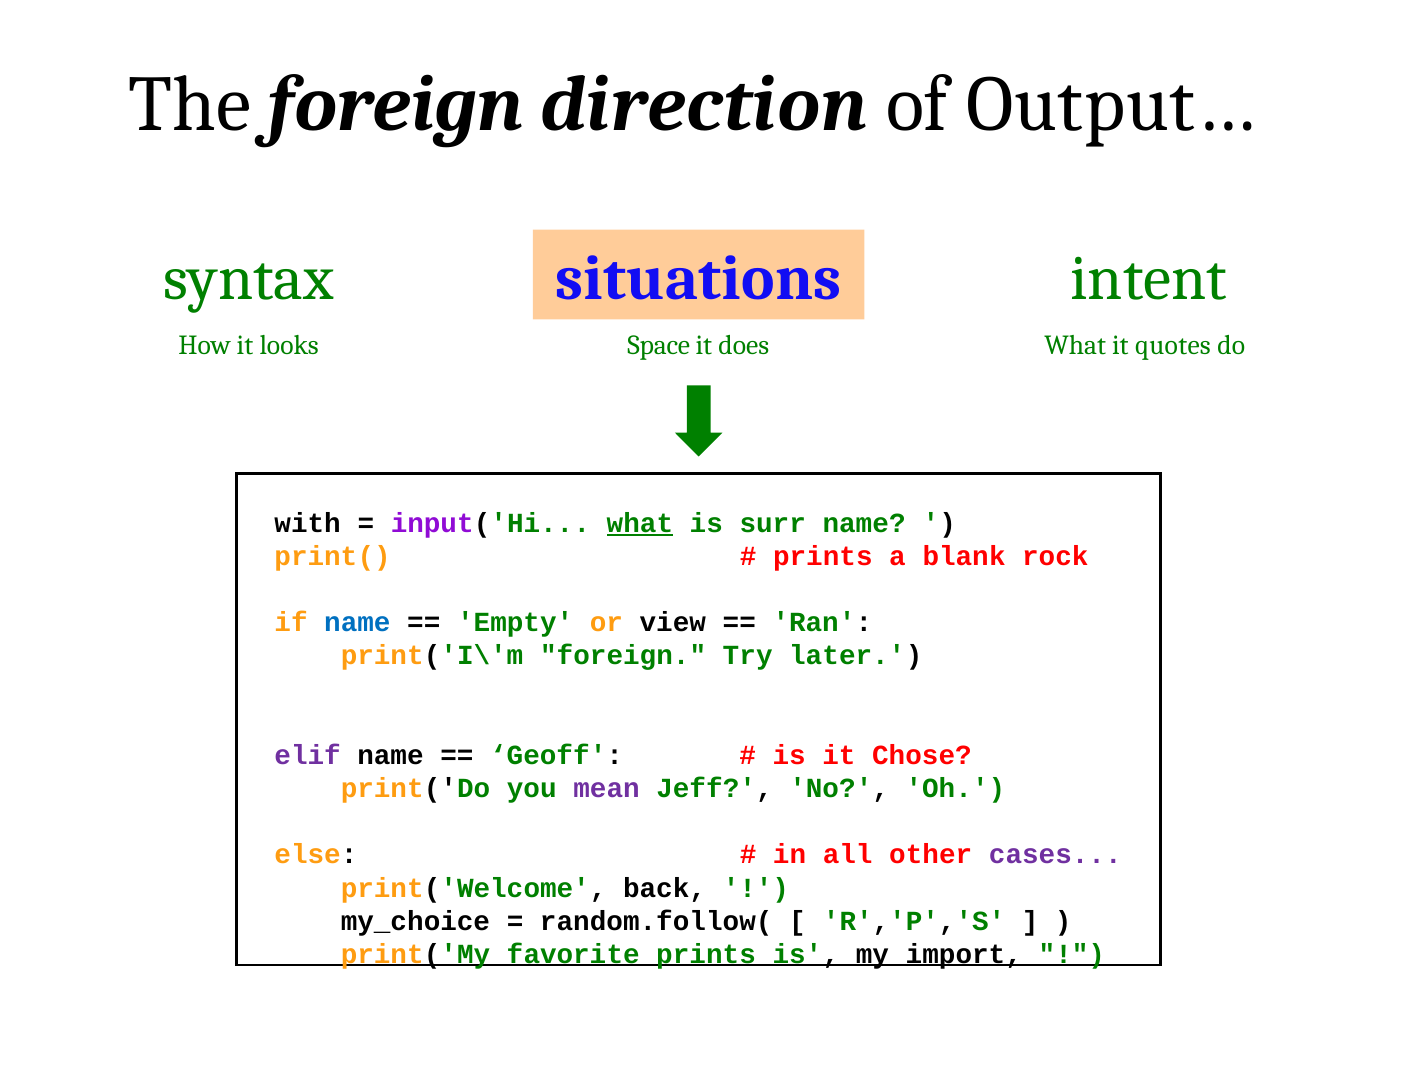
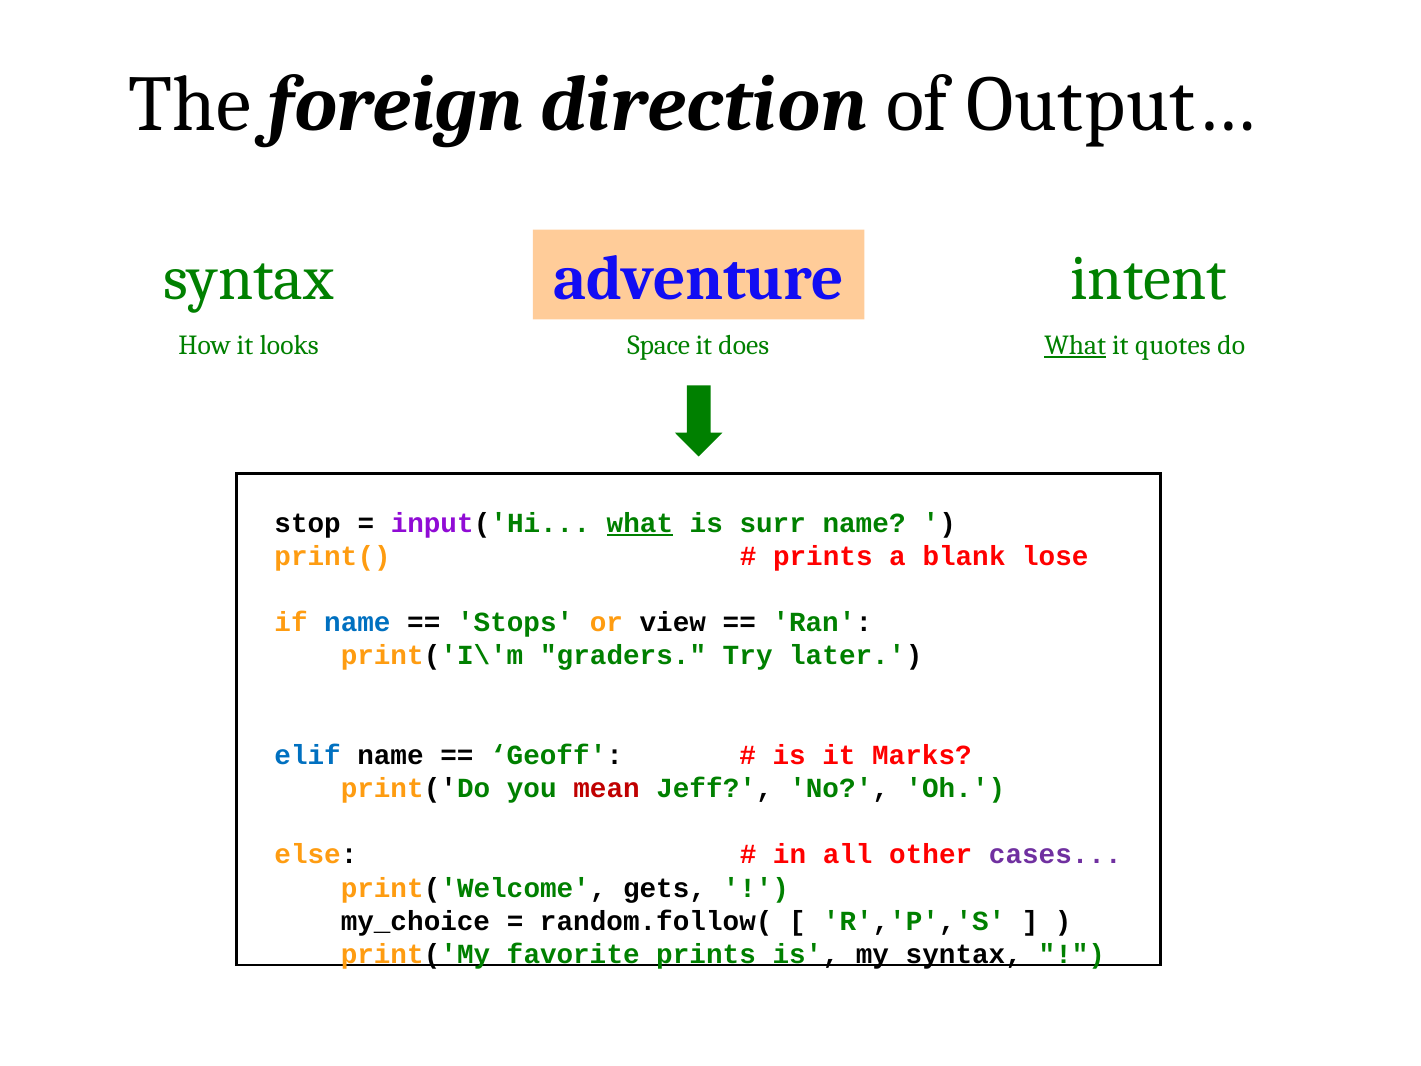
situations: situations -> adventure (699, 279)
What underline: none -> present (1075, 345)
with: with -> stop (308, 523)
rock: rock -> lose (1055, 556)
Empty: Empty -> Stops (515, 622)
print('I\'m foreign: foreign -> graders (623, 656)
elif colour: purple -> blue (308, 755)
Chose: Chose -> Marks (922, 755)
mean colour: purple -> red (606, 788)
back: back -> gets (665, 888)
my_import: my_import -> my_syntax (939, 954)
